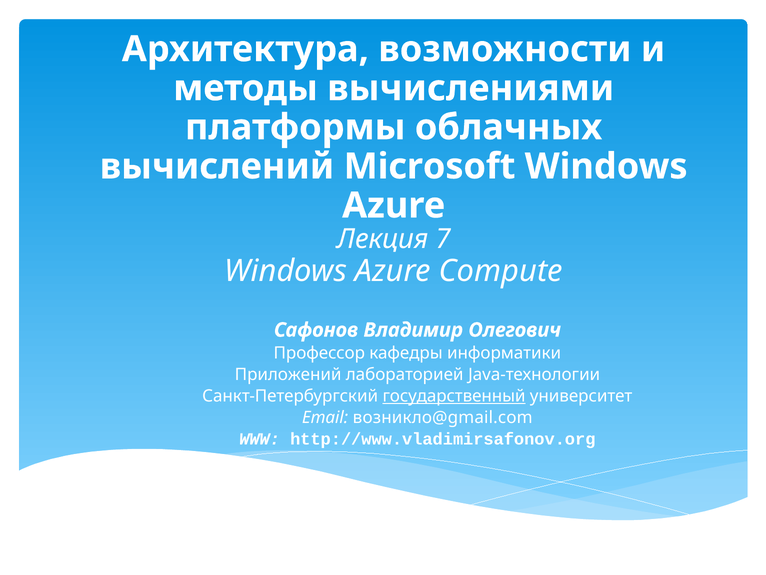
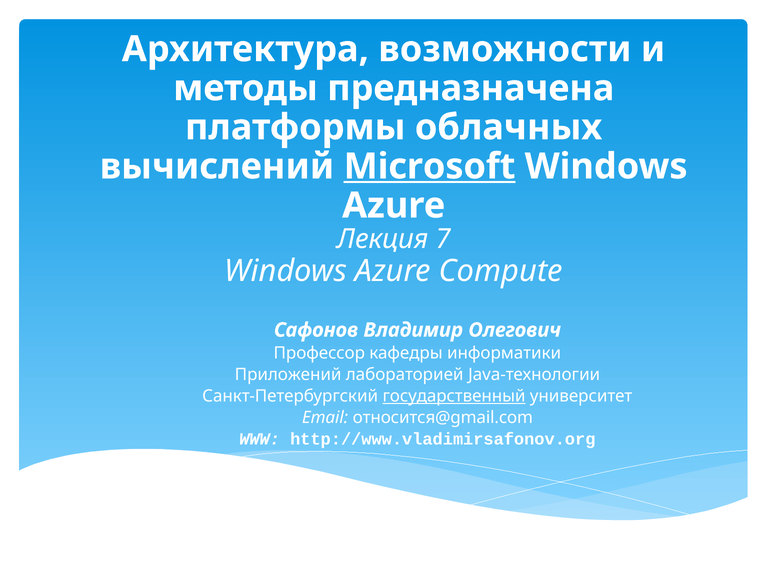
вычислениями: вычислениями -> предназначена (471, 88)
Microsoft underline: none -> present (430, 166)
возникло@gmail.com: возникло@gmail.com -> относится@gmail.com (443, 417)
